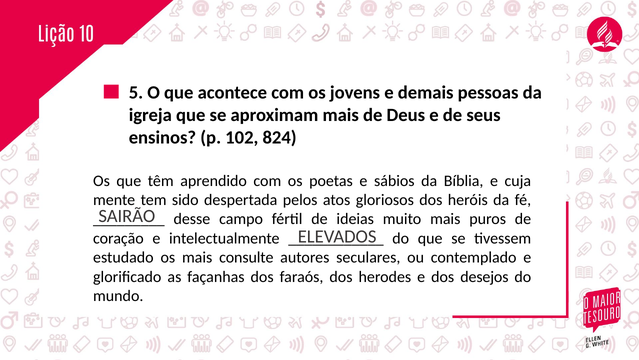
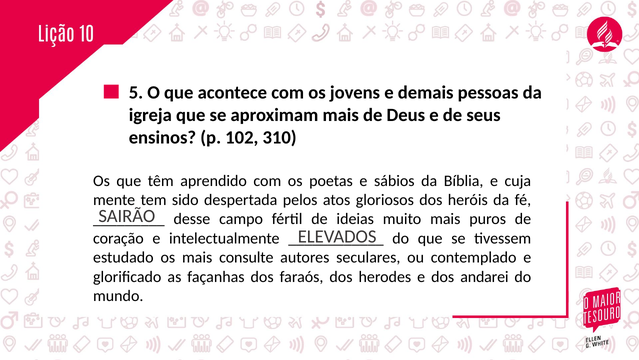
824: 824 -> 310 (280, 137)
desejos: desejos -> andarei (484, 276)
